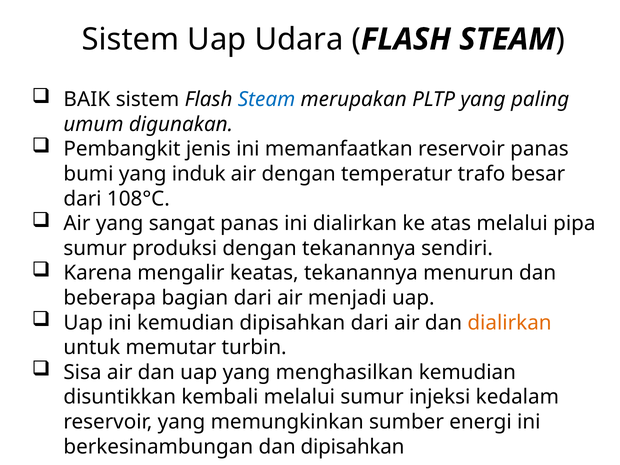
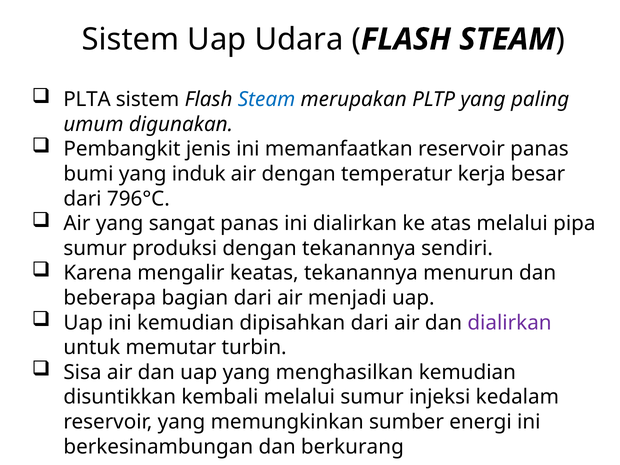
BAIK: BAIK -> PLTA (87, 100)
trafo: trafo -> kerja (482, 174)
108°C: 108°C -> 796°C (138, 199)
dialirkan colour: orange -> purple (510, 323)
dan dipisahkan: dipisahkan -> berkurang (352, 447)
